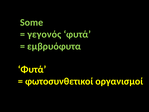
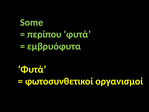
γεγονός: γεγονός -> περίπου (44, 34)
